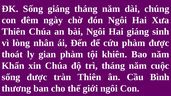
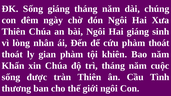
phàm được: được -> thoát (159, 43)
Bình: Bình -> Tình (160, 77)
